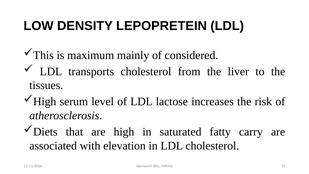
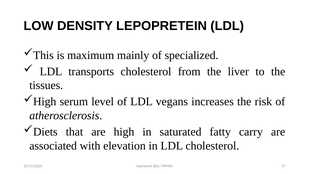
considered: considered -> specialized (192, 55)
lactose: lactose -> vegans (172, 102)
